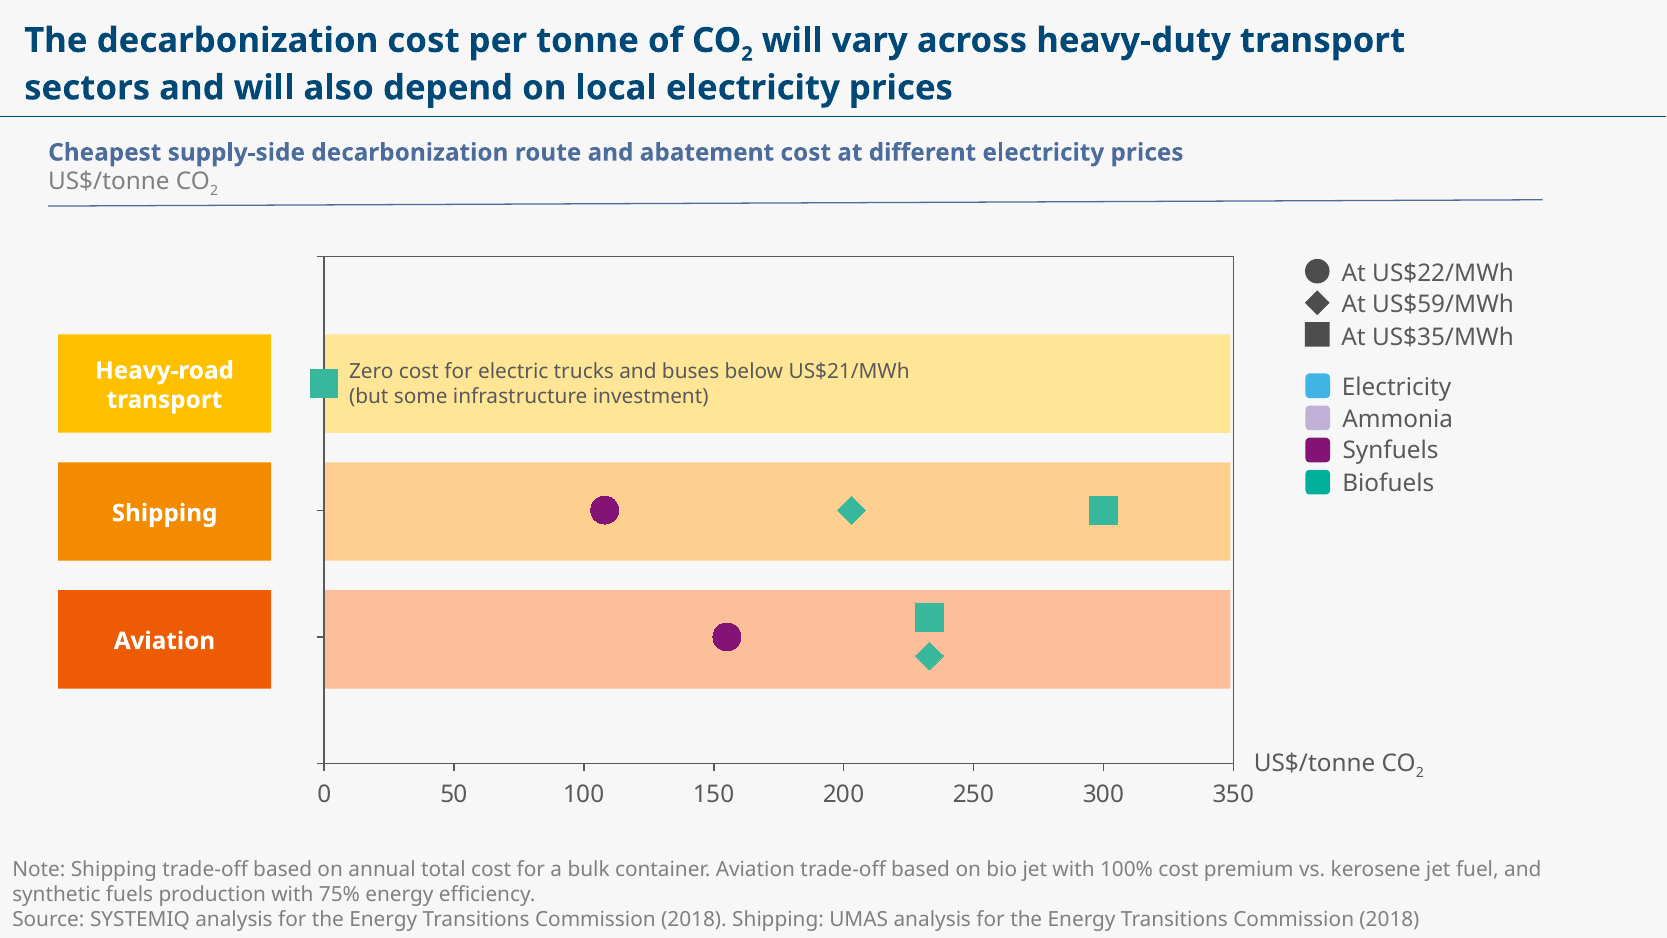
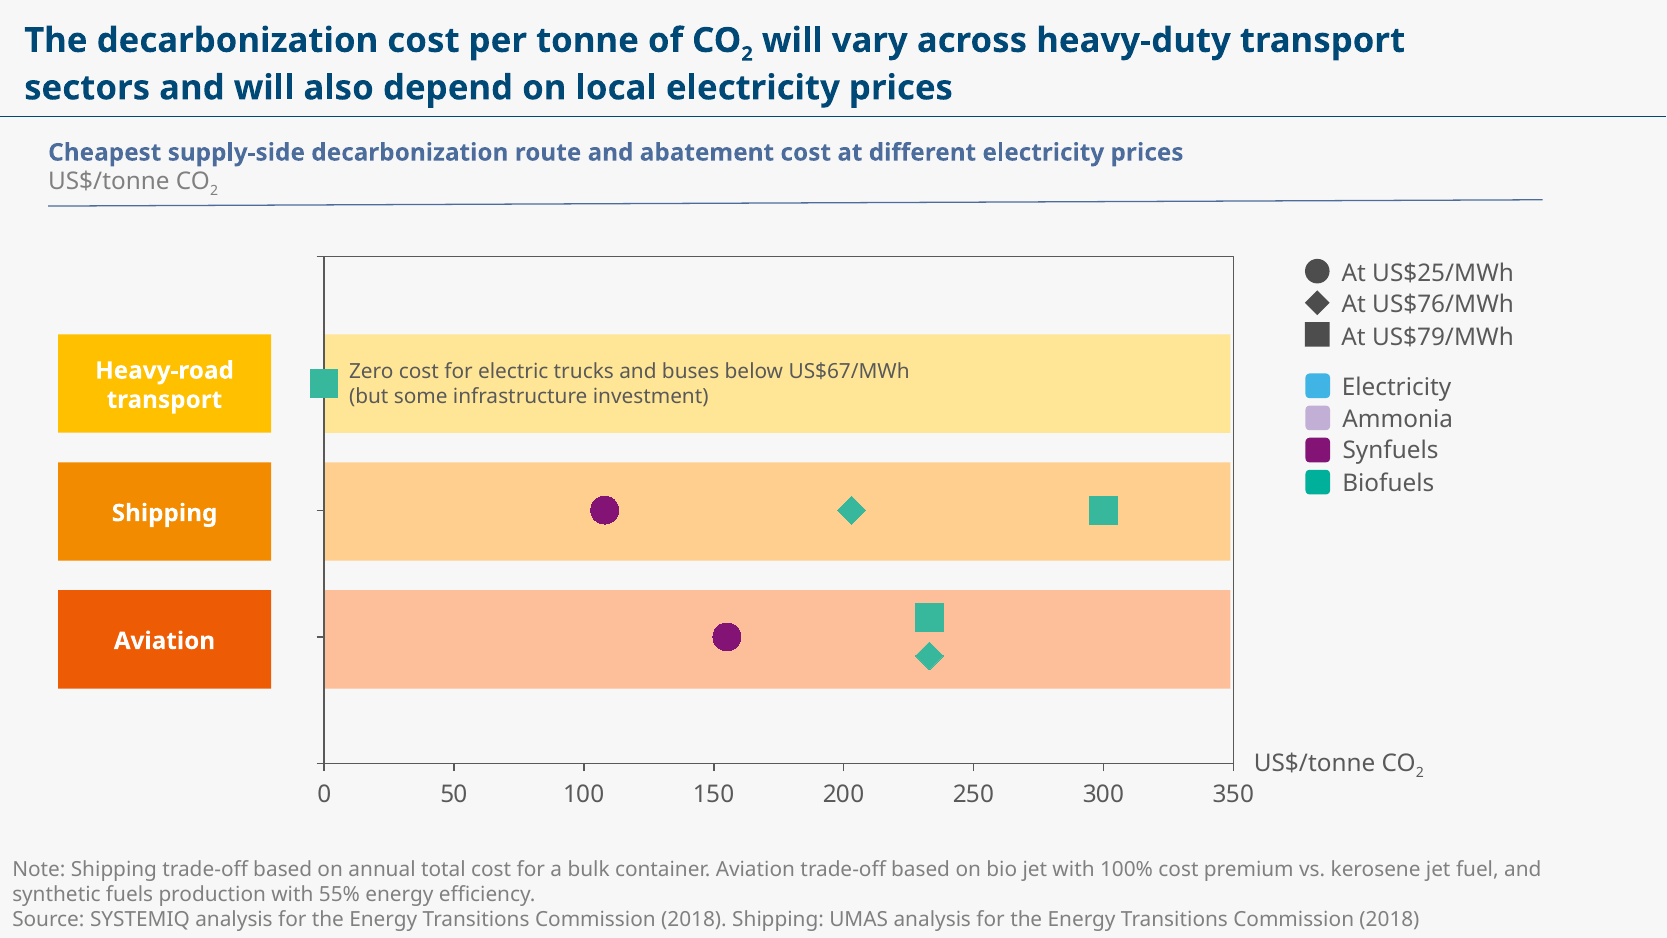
US$22/MWh: US$22/MWh -> US$25/MWh (1443, 273)
US$59/MWh: US$59/MWh -> US$76/MWh (1443, 305)
US$35/MWh: US$35/MWh -> US$79/MWh (1443, 337)
US$21/MWh: US$21/MWh -> US$67/MWh (849, 371)
75%: 75% -> 55% (339, 895)
